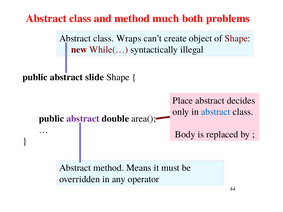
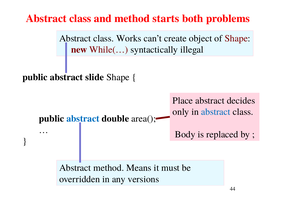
much: much -> starts (166, 18)
Wraps: Wraps -> Works (129, 38)
abstract colour: purple -> blue (83, 119)
operator: operator -> versions (143, 179)
